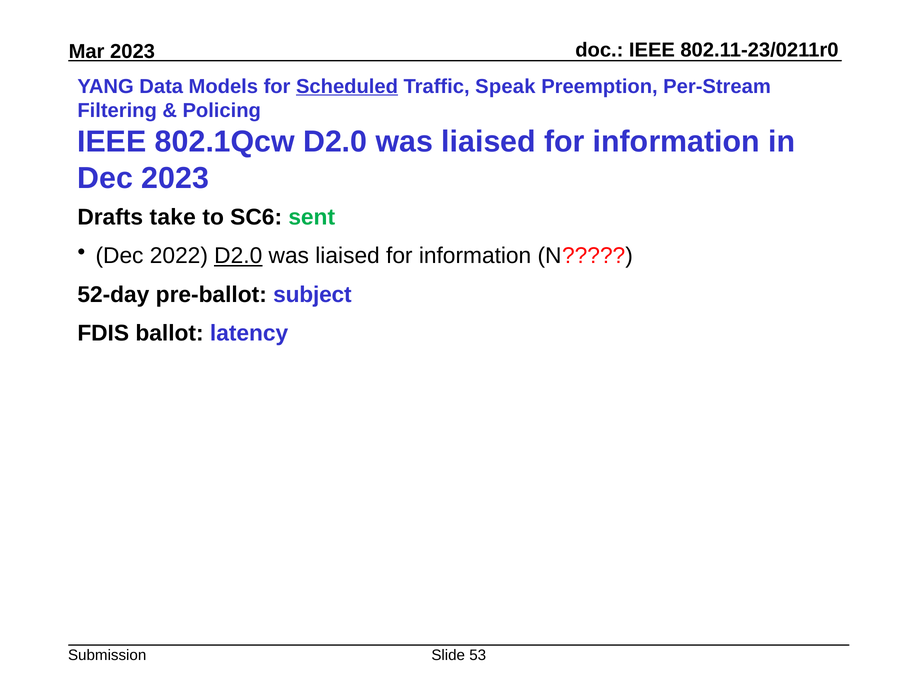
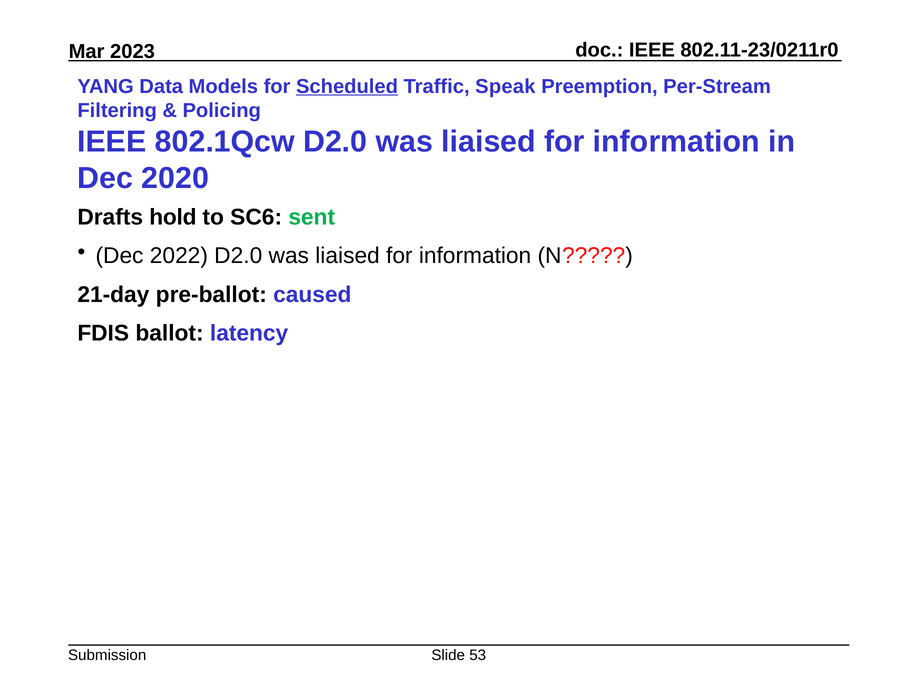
Dec 2023: 2023 -> 2020 (175, 178)
take: take -> hold (173, 217)
D2.0 underline: present -> none (238, 256)
52-day: 52-day -> 21-day (113, 294)
subject: subject -> caused (312, 294)
